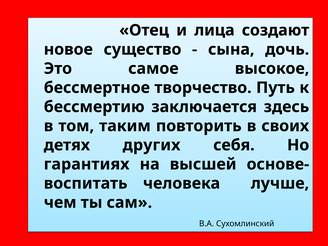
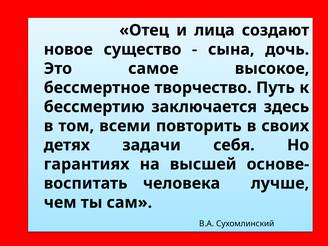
таким: таким -> всеми (125, 126)
других: других -> задачи (152, 145)
